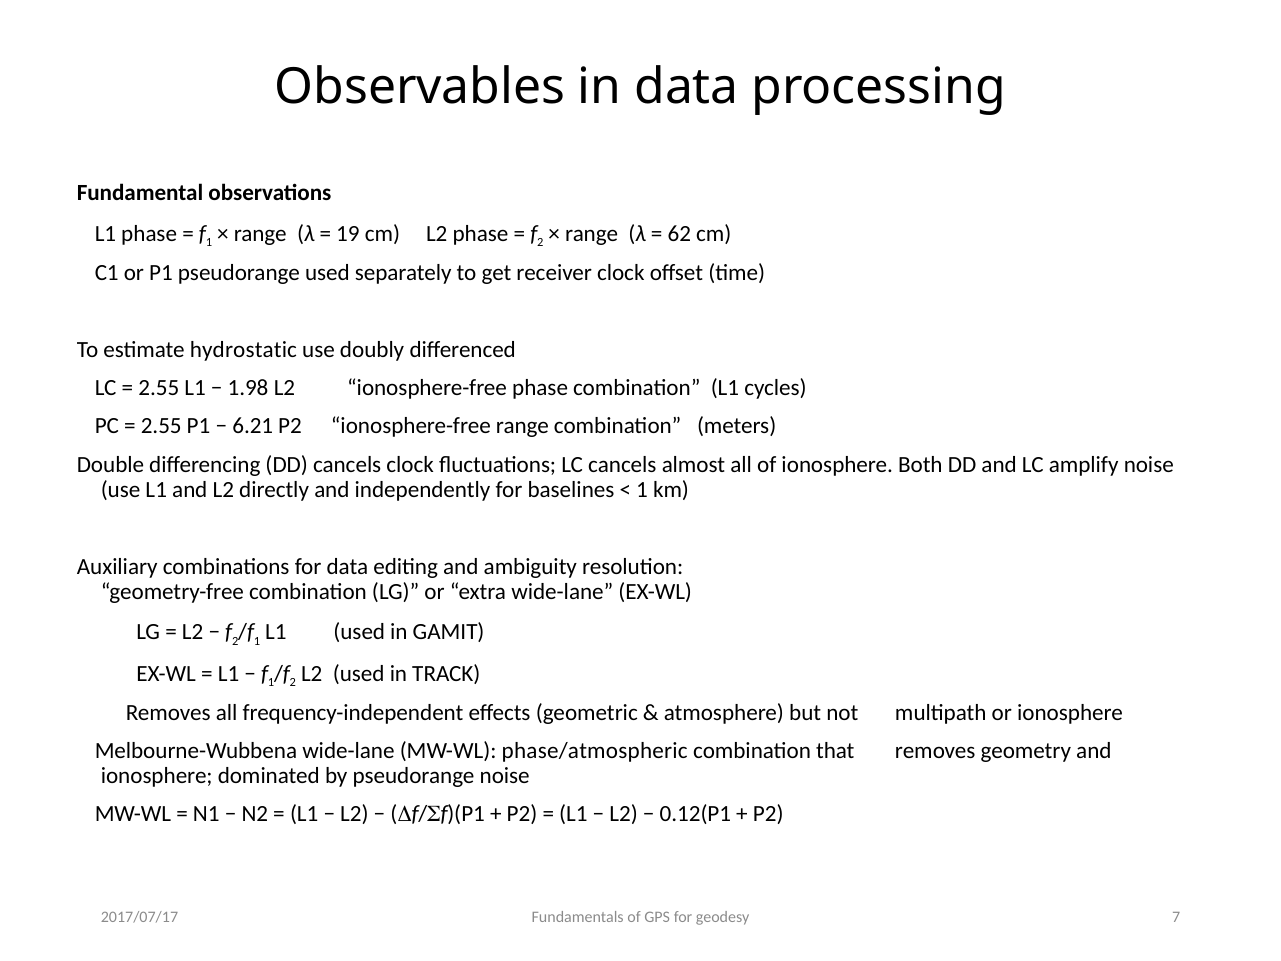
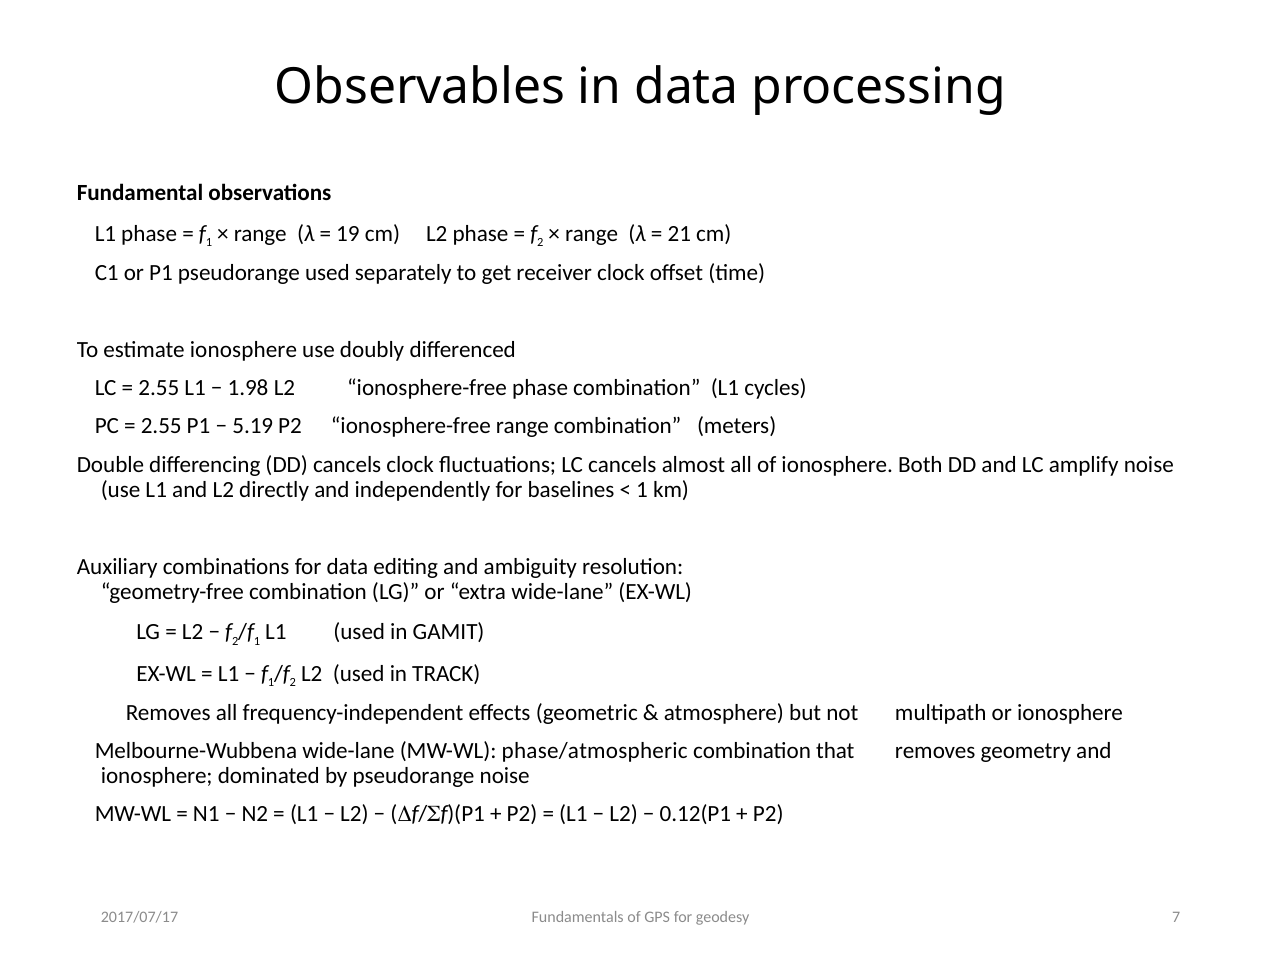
62: 62 -> 21 (679, 234)
estimate hydrostatic: hydrostatic -> ionosphere (243, 349)
6.21: 6.21 -> 5.19 (253, 426)
